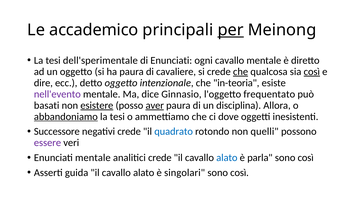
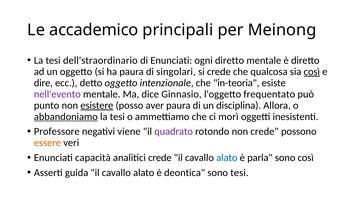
per underline: present -> none (231, 30)
dell'sperimentale: dell'sperimentale -> dell'straordinario (100, 60)
ogni cavallo: cavallo -> diretto (230, 60)
cavaliere: cavaliere -> singolari (176, 72)
che underline: present -> none (241, 72)
basati: basati -> punto (47, 105)
aver underline: present -> none (155, 105)
dove: dove -> morì (228, 116)
Successore: Successore -> Professore (57, 131)
negativi crede: crede -> viene (129, 131)
quadrato colour: blue -> purple (174, 131)
non quelli: quelli -> crede (265, 131)
essere colour: purple -> orange (47, 143)
Enunciati mentale: mentale -> capacità (93, 158)
singolari: singolari -> deontica (185, 173)
così: così -> tesi (239, 173)
